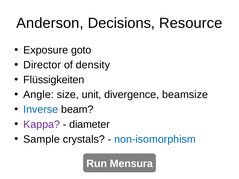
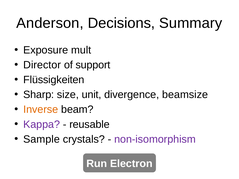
Resource: Resource -> Summary (191, 23)
goto: goto -> mult (81, 50)
density: density -> support (93, 65)
Angle: Angle -> Sharp (39, 95)
Inverse colour: blue -> orange (41, 110)
diameter: diameter -> reusable (89, 125)
non-isomorphism colour: blue -> purple (155, 139)
Mensura: Mensura -> Electron (131, 164)
